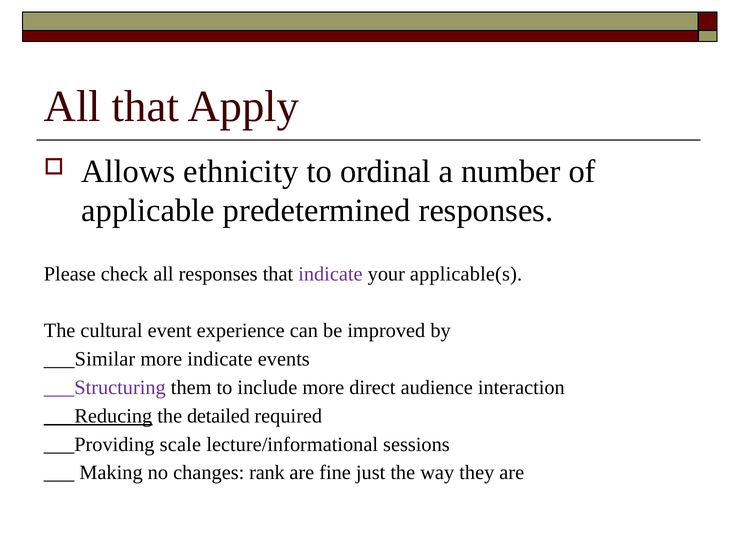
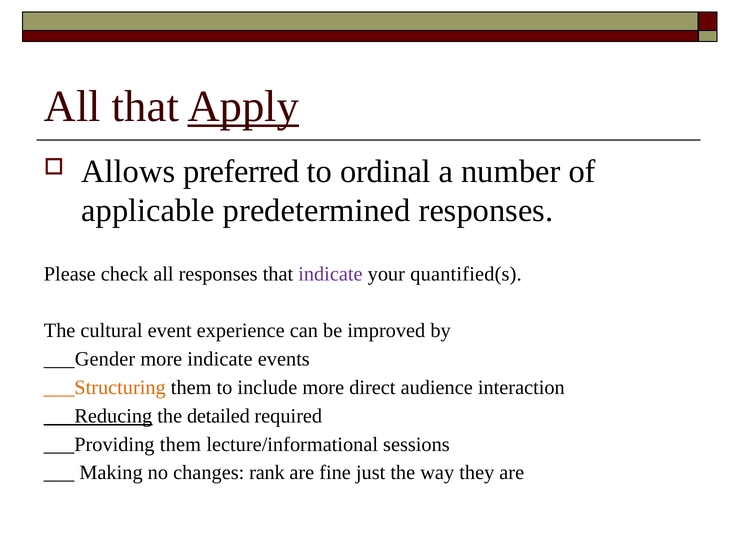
Apply underline: none -> present (243, 107)
ethnicity: ethnicity -> preferred (241, 172)
applicable(s: applicable(s -> quantified(s (466, 274)
___Similar: ___Similar -> ___Gender (90, 359)
___Structuring colour: purple -> orange (105, 388)
___Providing scale: scale -> them (180, 445)
